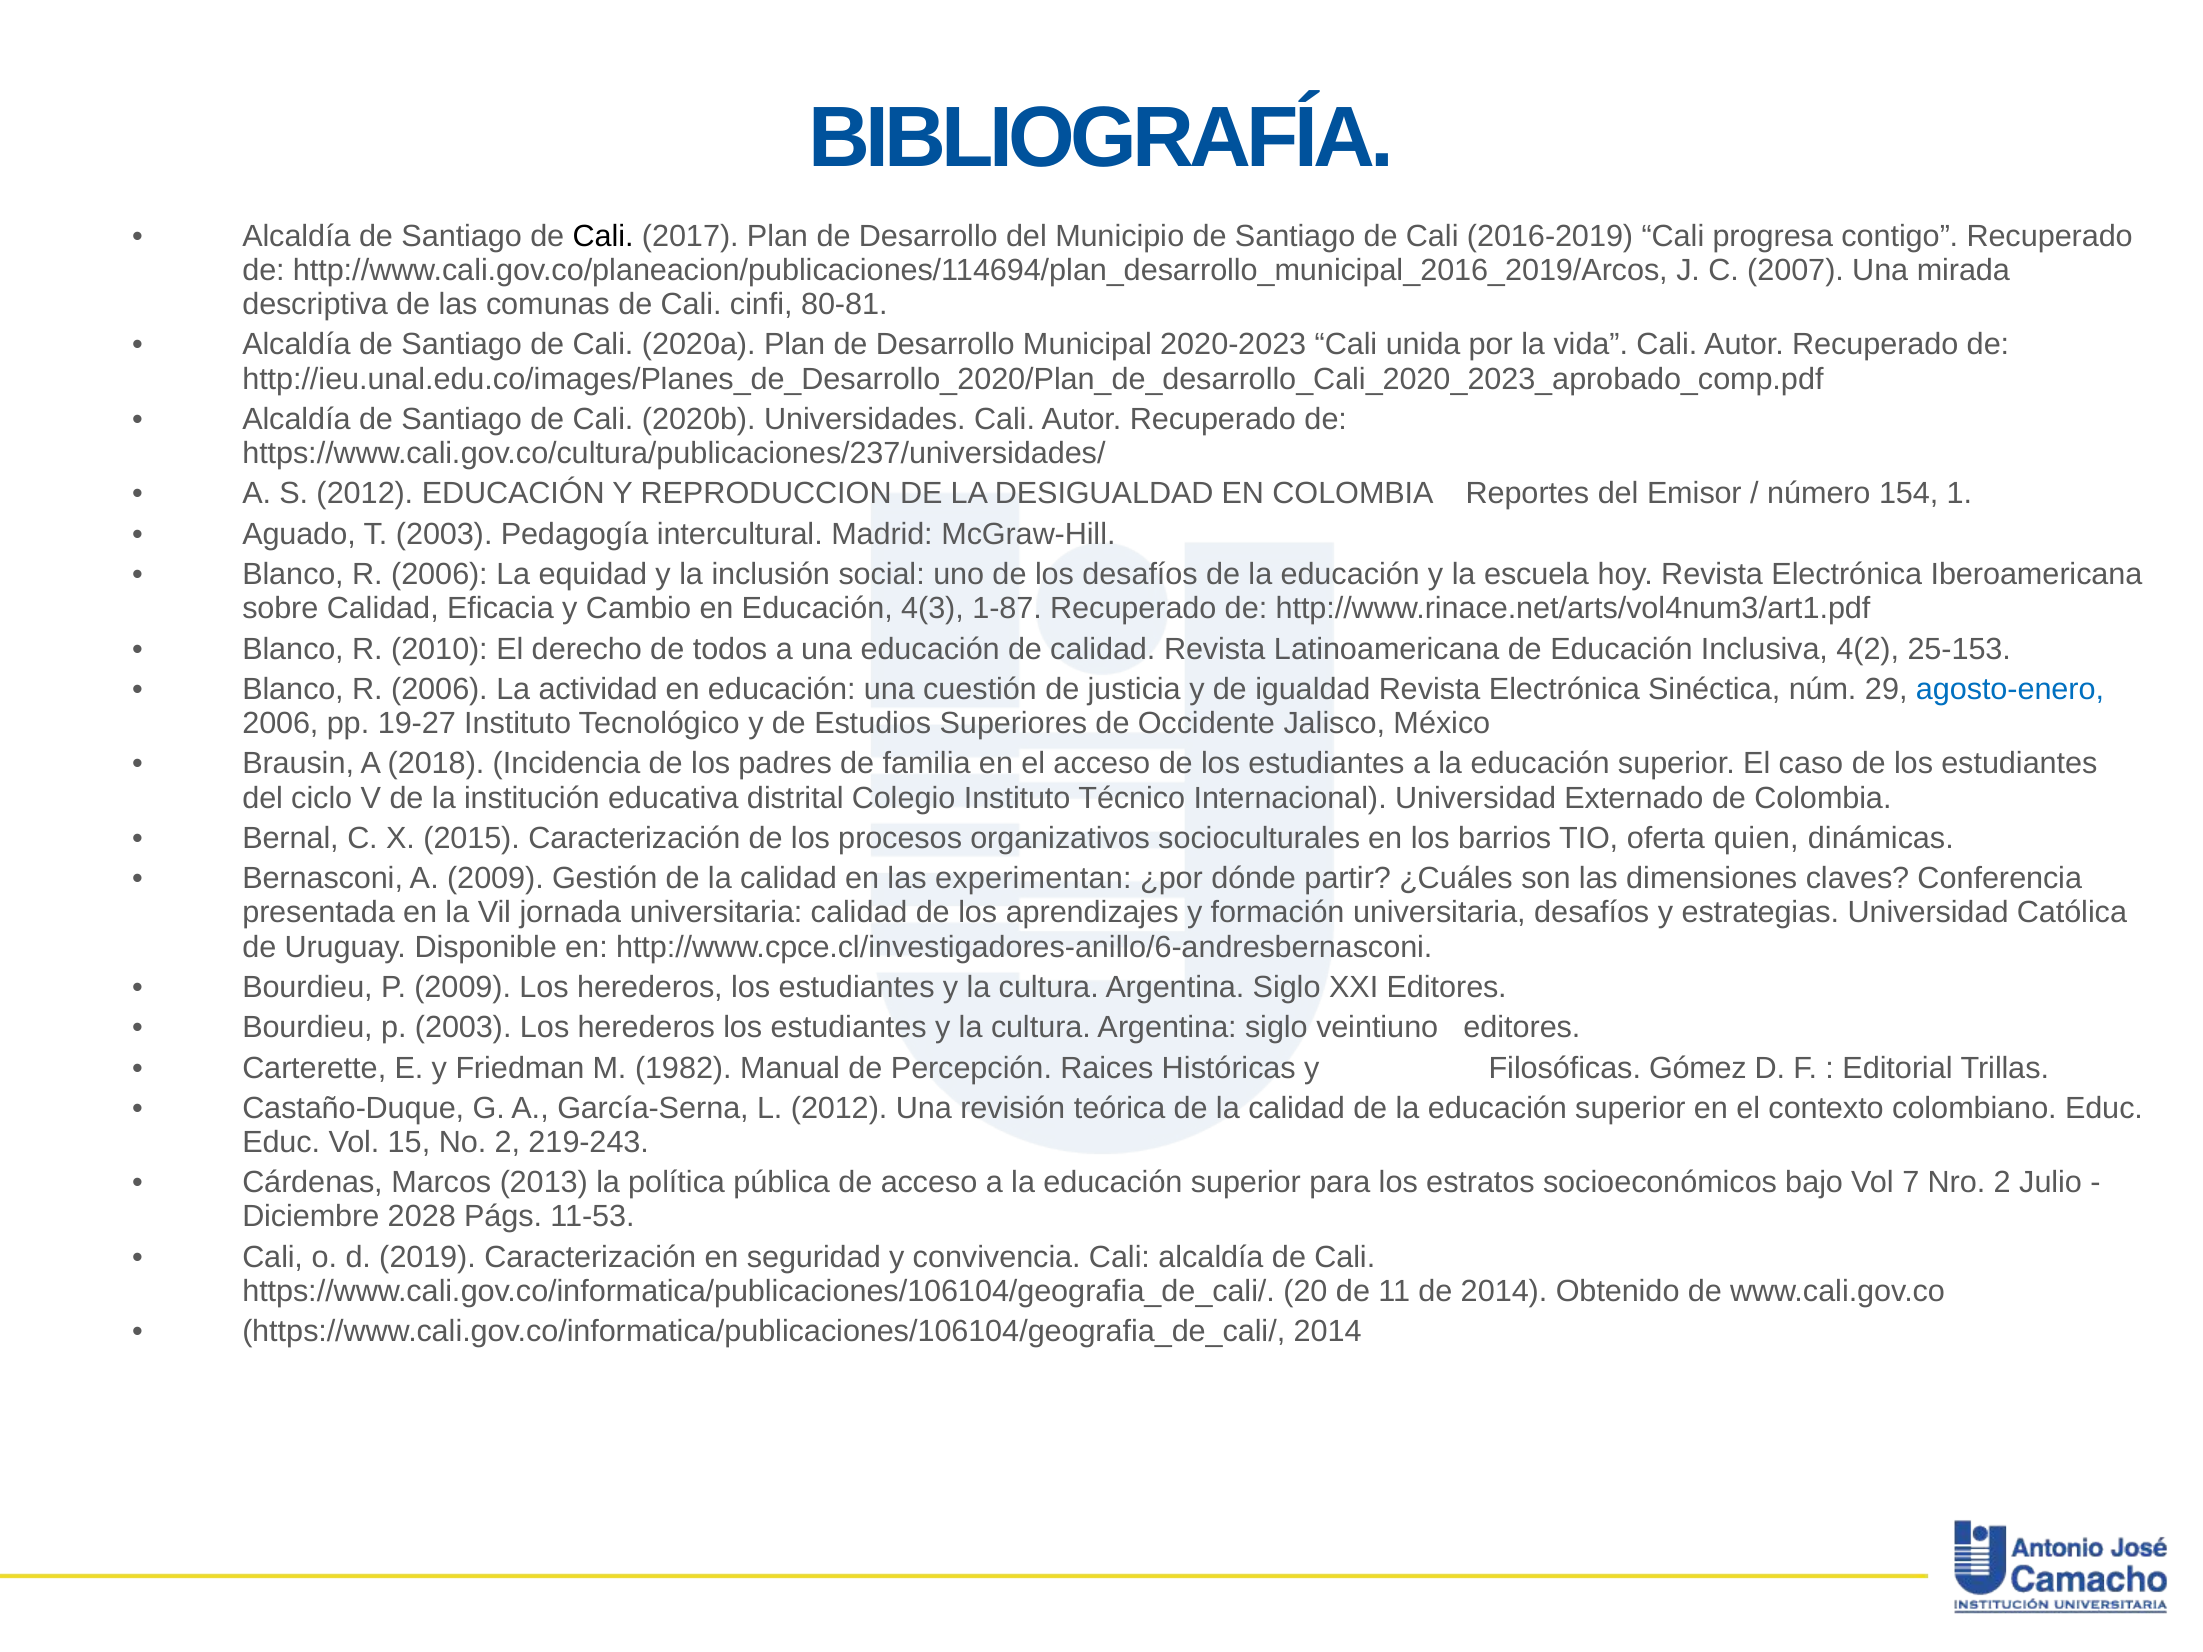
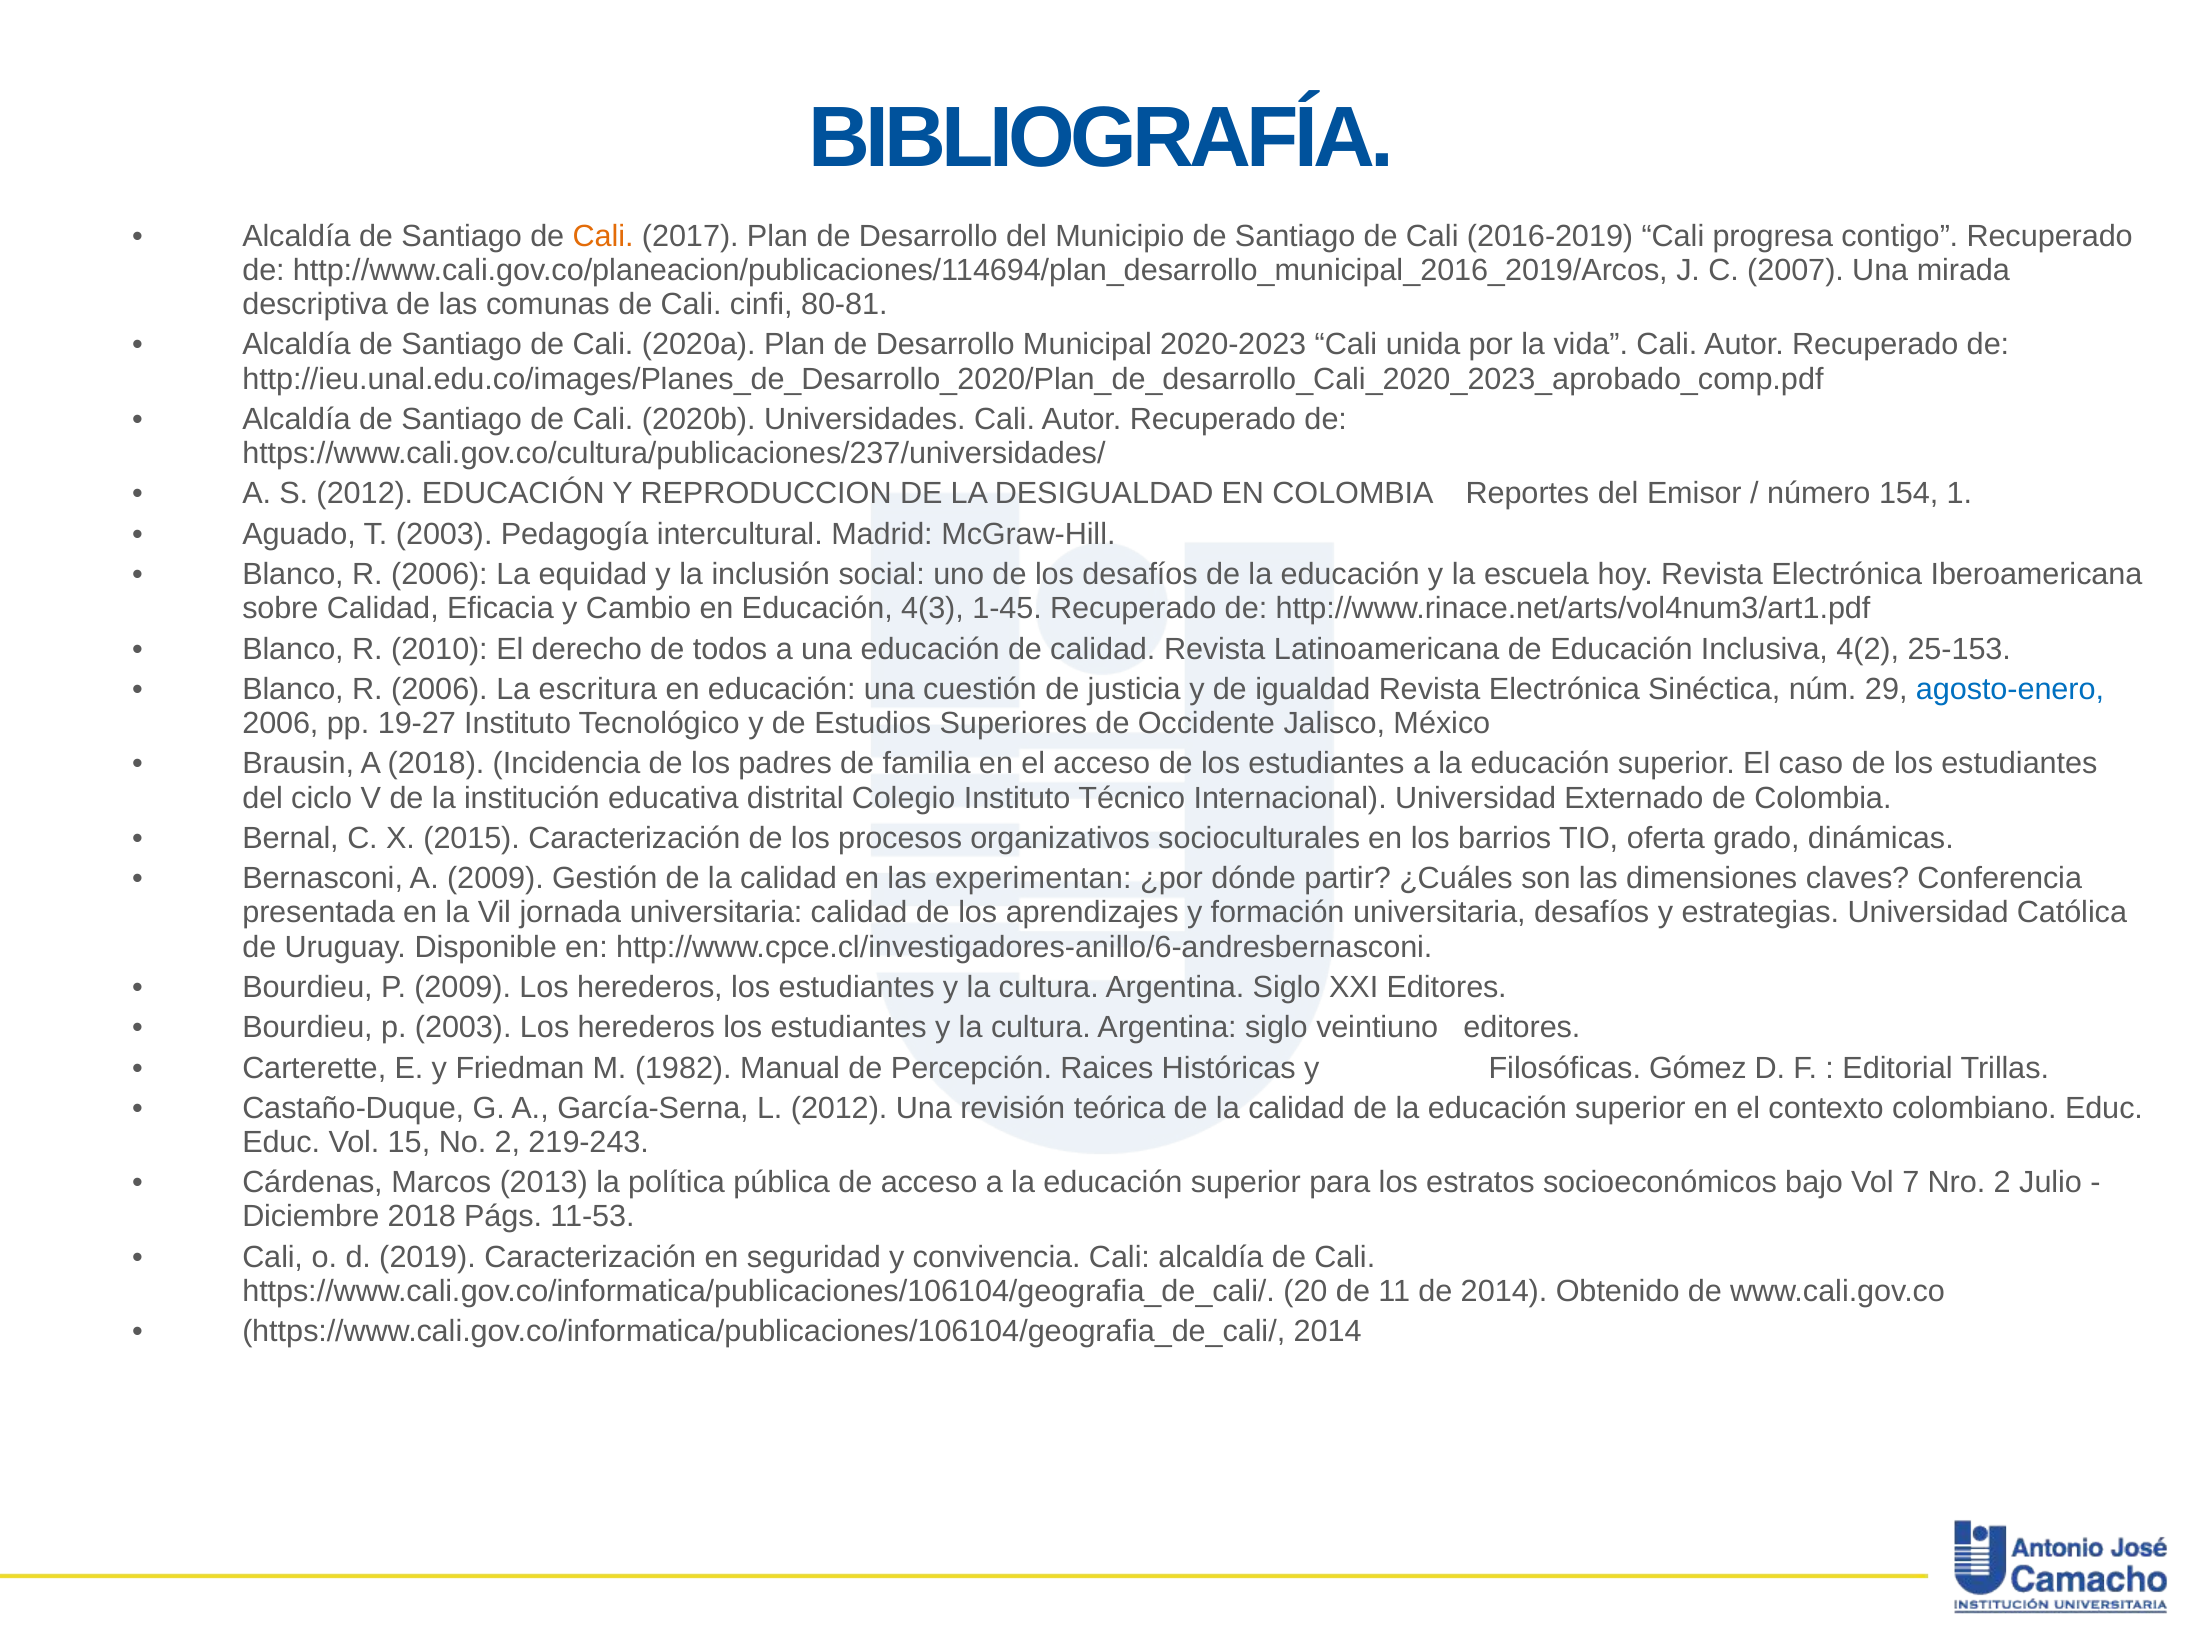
Cali colour: black -> orange (603, 236)
1-87: 1-87 -> 1-45 (1007, 609)
actividad: actividad -> escritura (598, 689)
quien: quien -> grado (1756, 838)
Diciembre 2028: 2028 -> 2018 (422, 1217)
